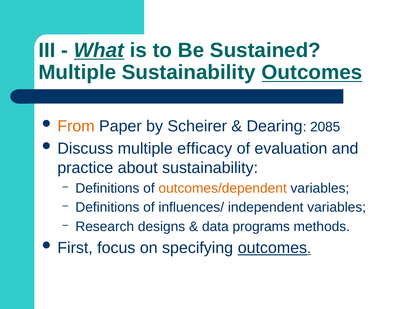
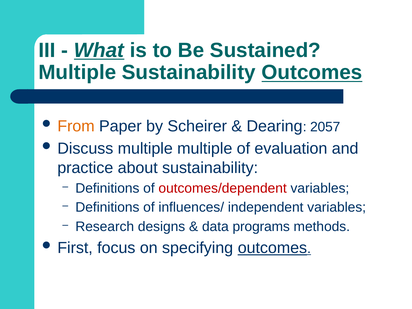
2085: 2085 -> 2057 (325, 127)
multiple efficacy: efficacy -> multiple (205, 149)
outcomes/dependent colour: orange -> red (223, 188)
